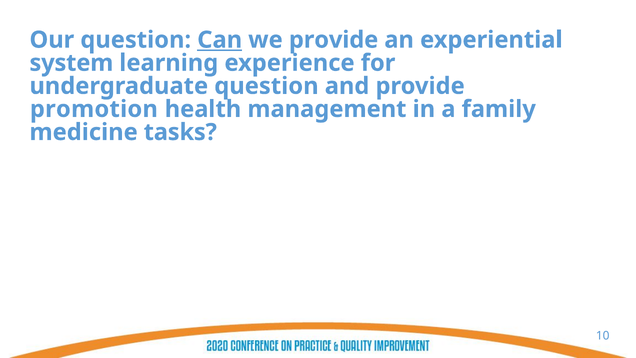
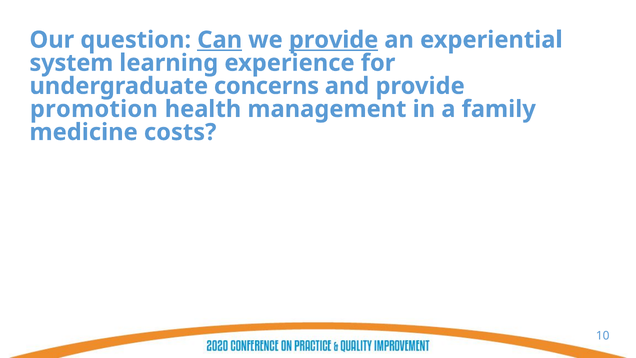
provide underline: none -> present (334, 40)
undergraduate question: question -> concerns (267, 86)
tasks: tasks -> costs (180, 132)
